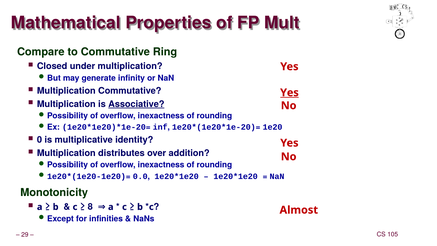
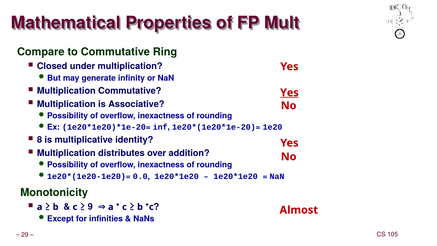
Associative underline: present -> none (136, 104)
0: 0 -> 8 (39, 140)
8: 8 -> 9 (90, 207)
